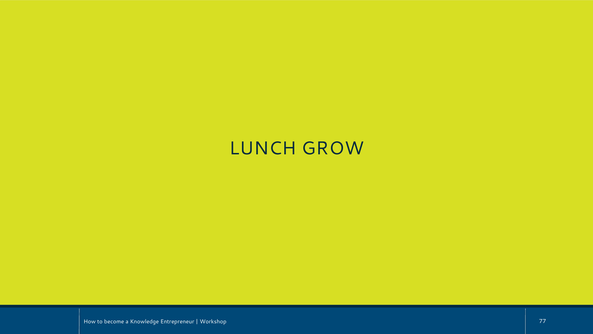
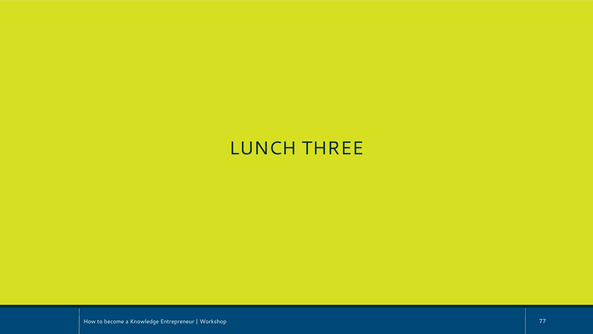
GROW: GROW -> THREE (333, 148)
